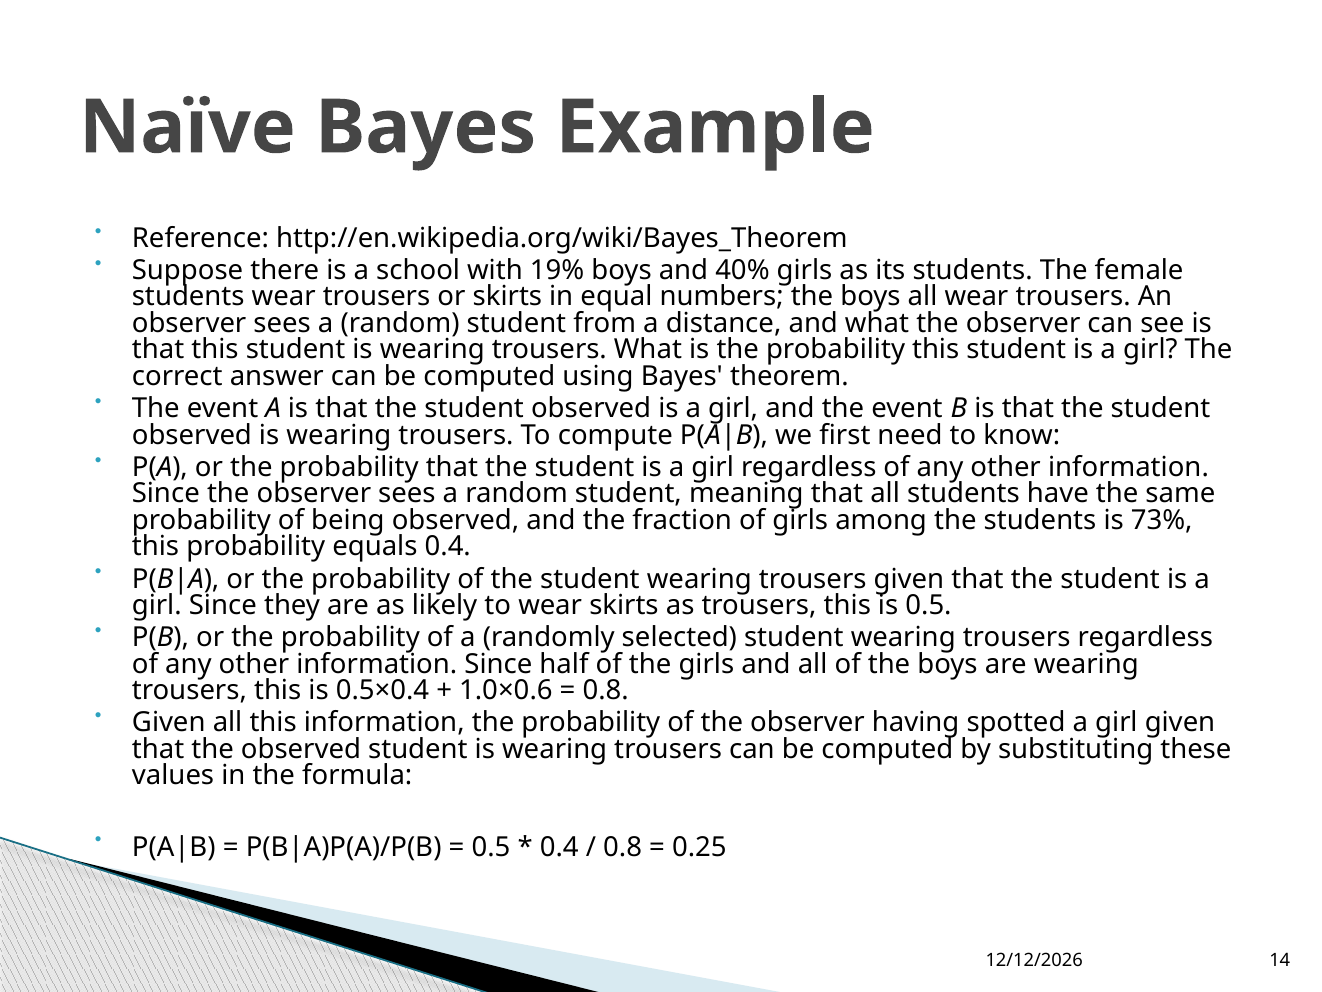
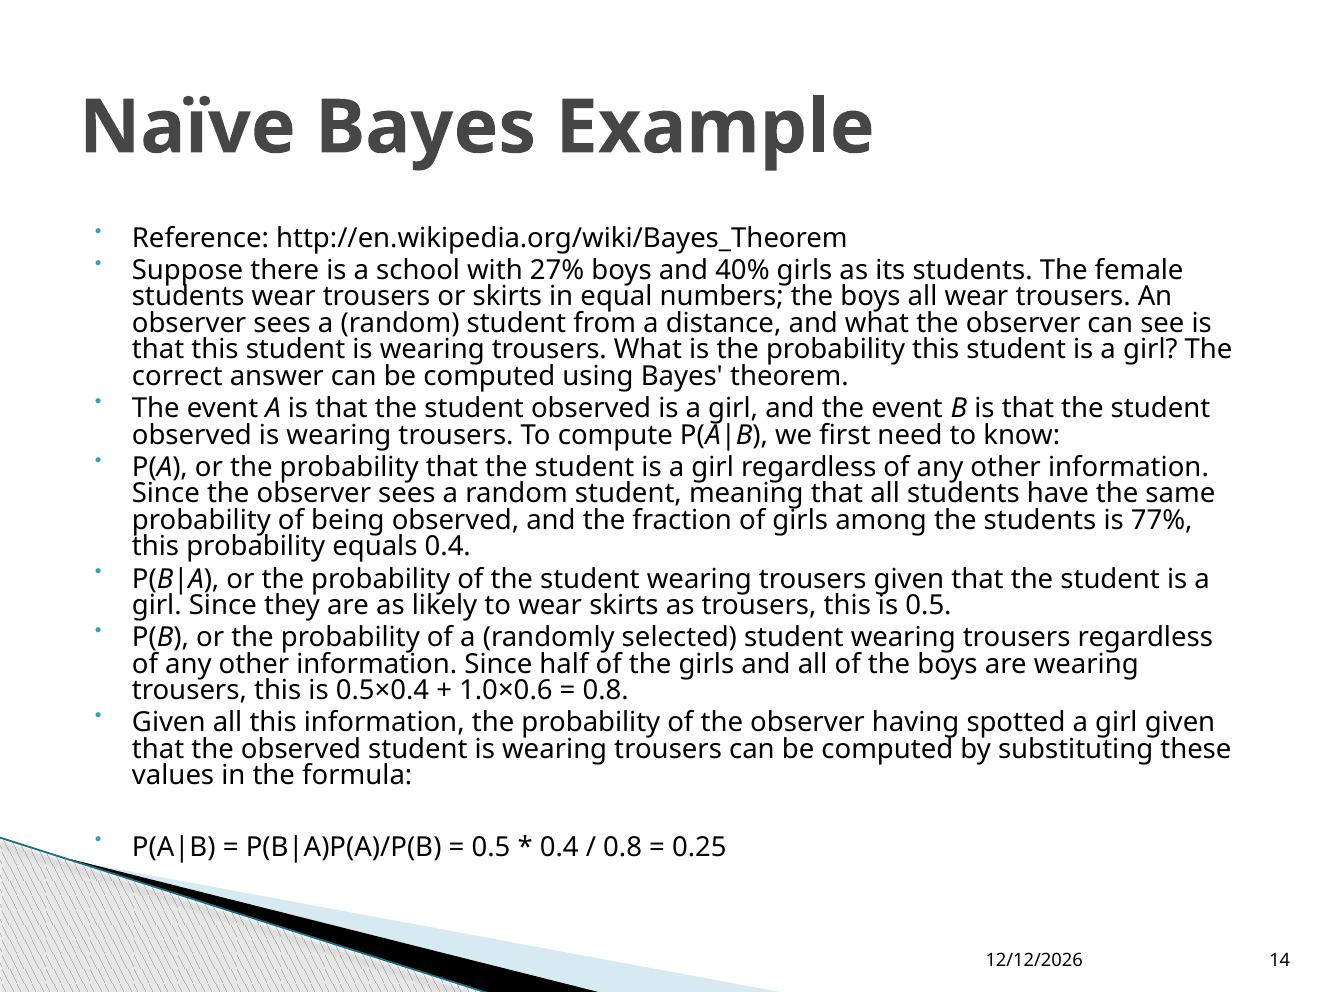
19%: 19% -> 27% (557, 270)
73%: 73% -> 77% (1162, 520)
